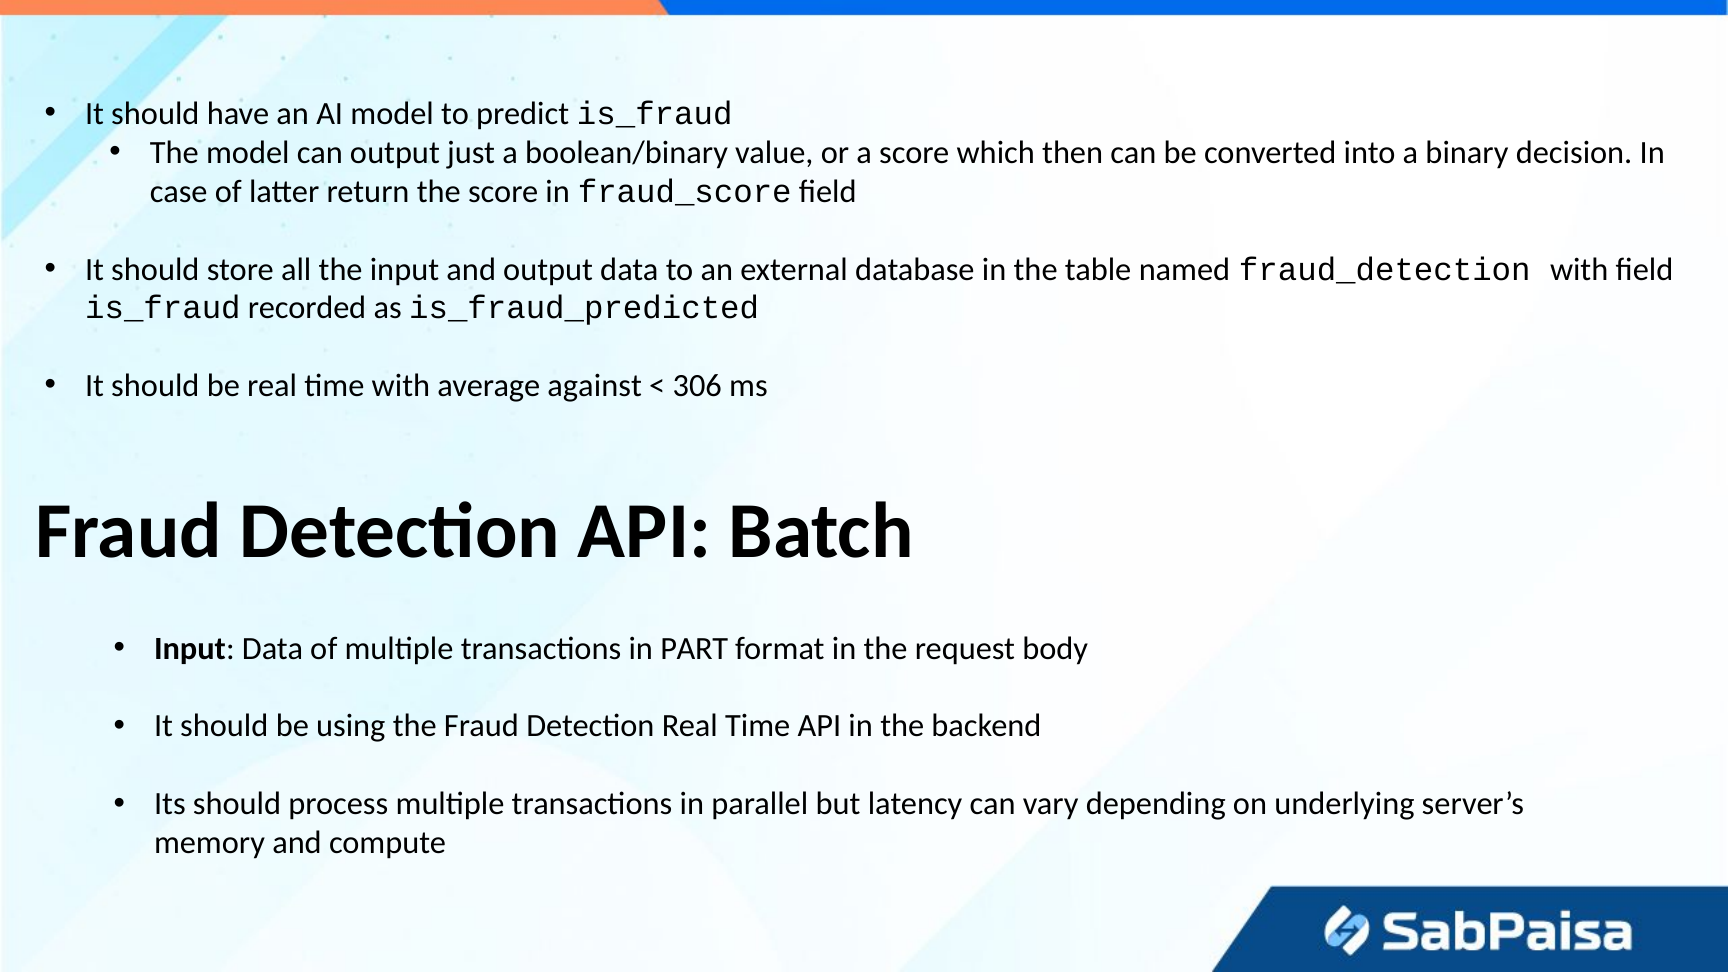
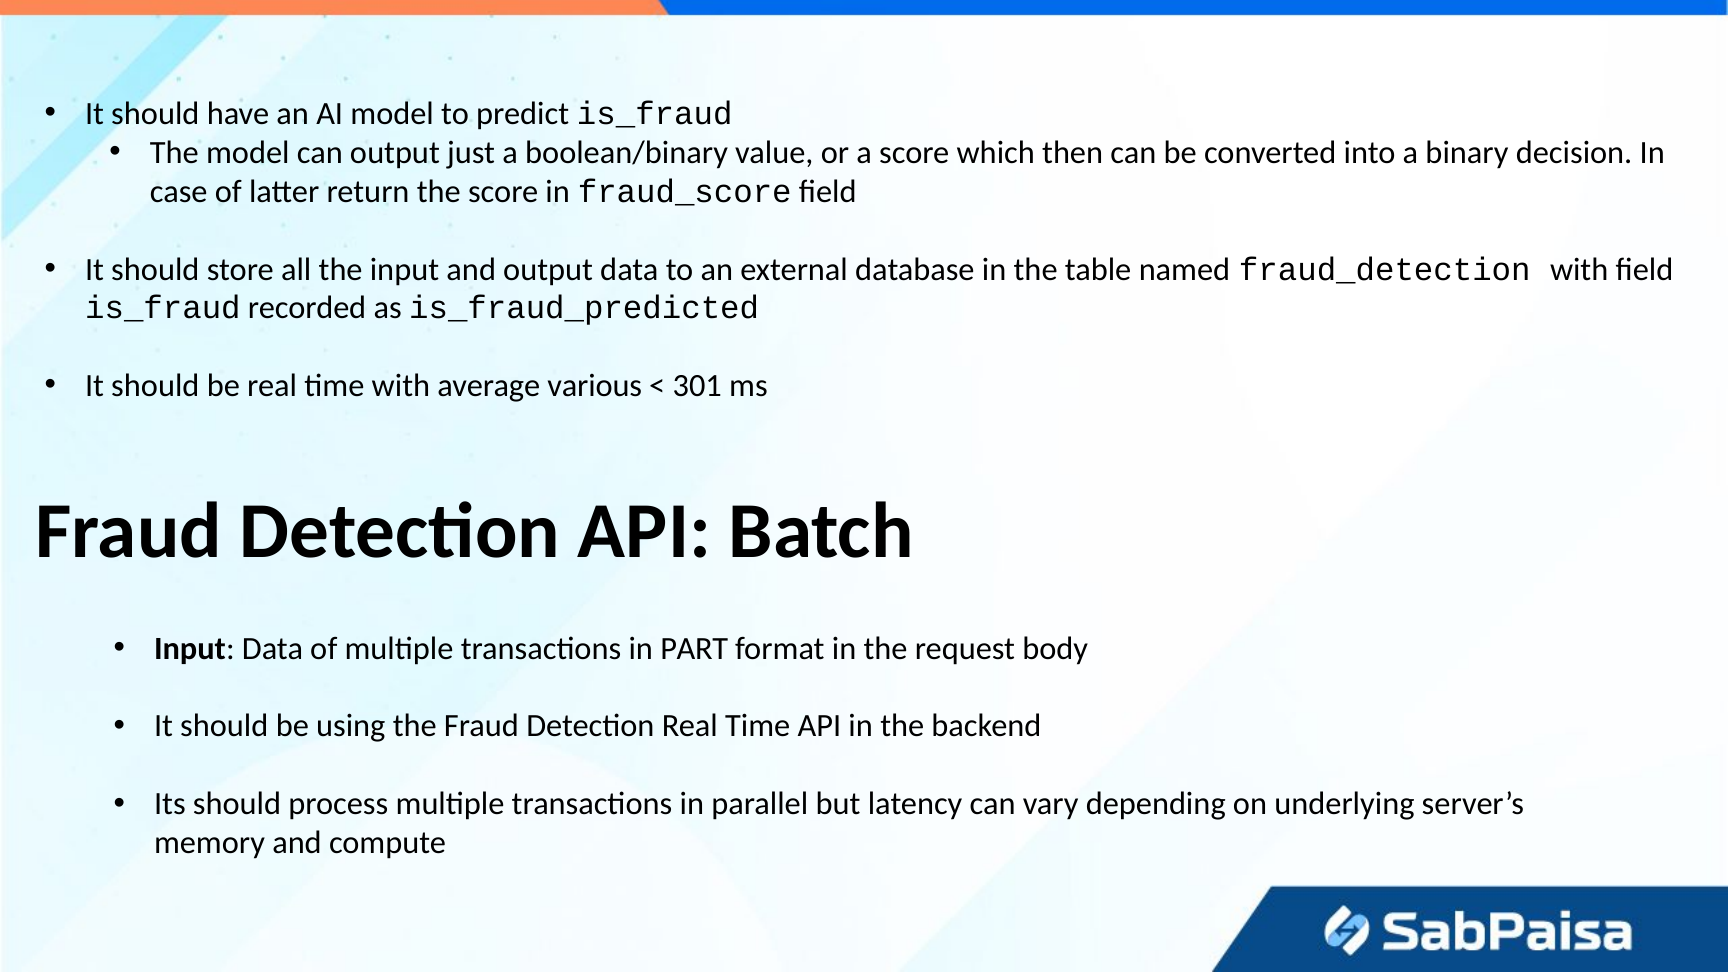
against: against -> various (595, 386)
306: 306 -> 301 (697, 386)
